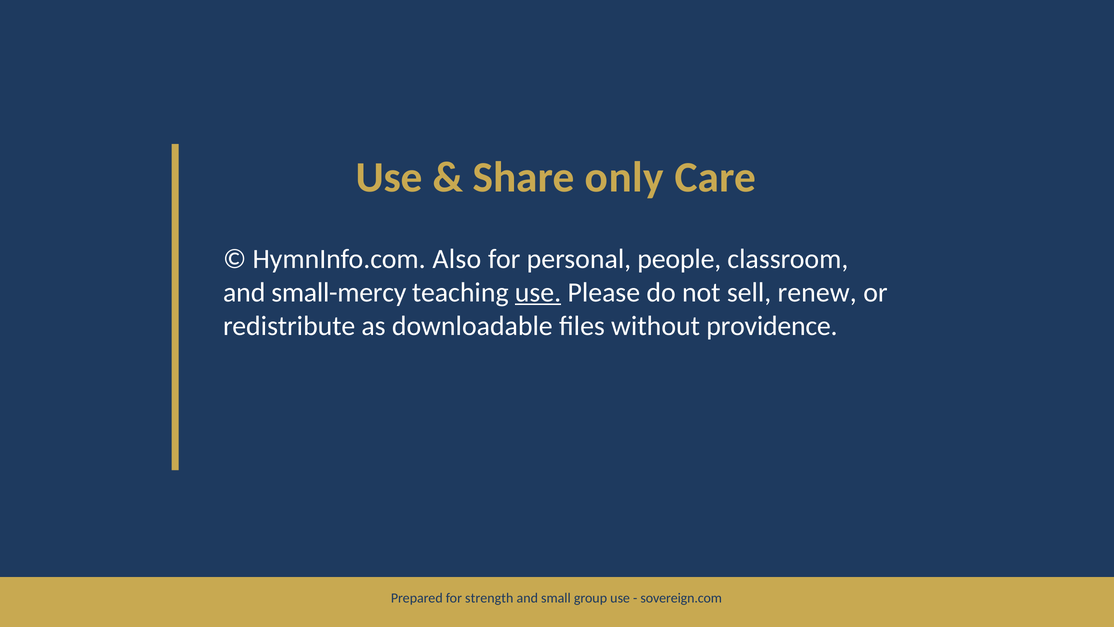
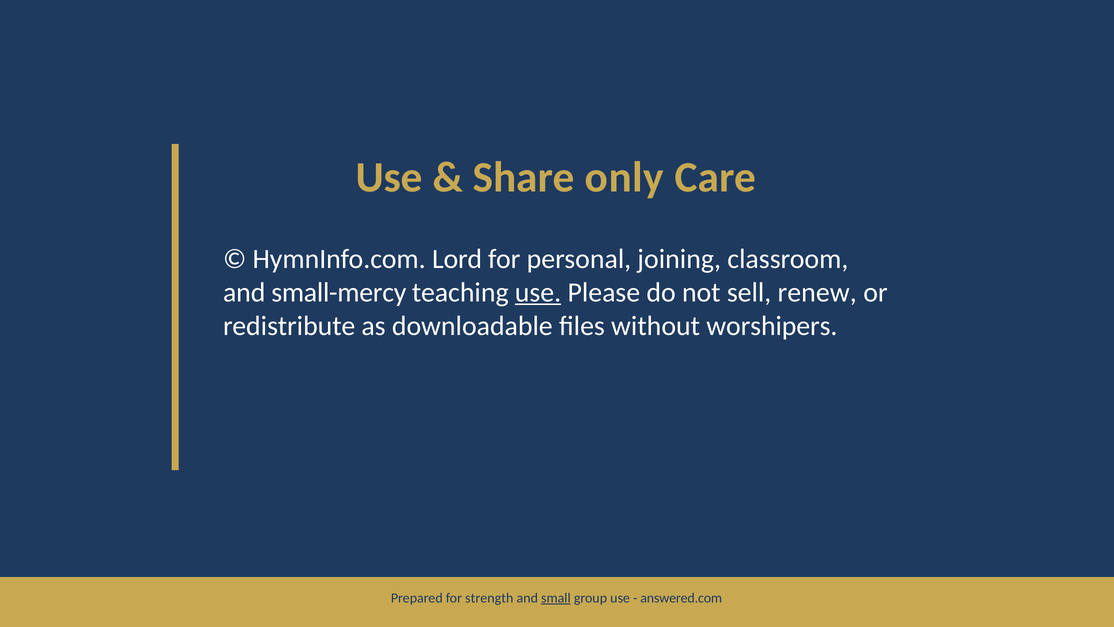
Also: Also -> Lord (457, 259)
people: people -> joining (679, 259)
providence: providence -> worshipers (772, 326)
small underline: none -> present (556, 598)
sovereign.com: sovereign.com -> answered.com (681, 598)
